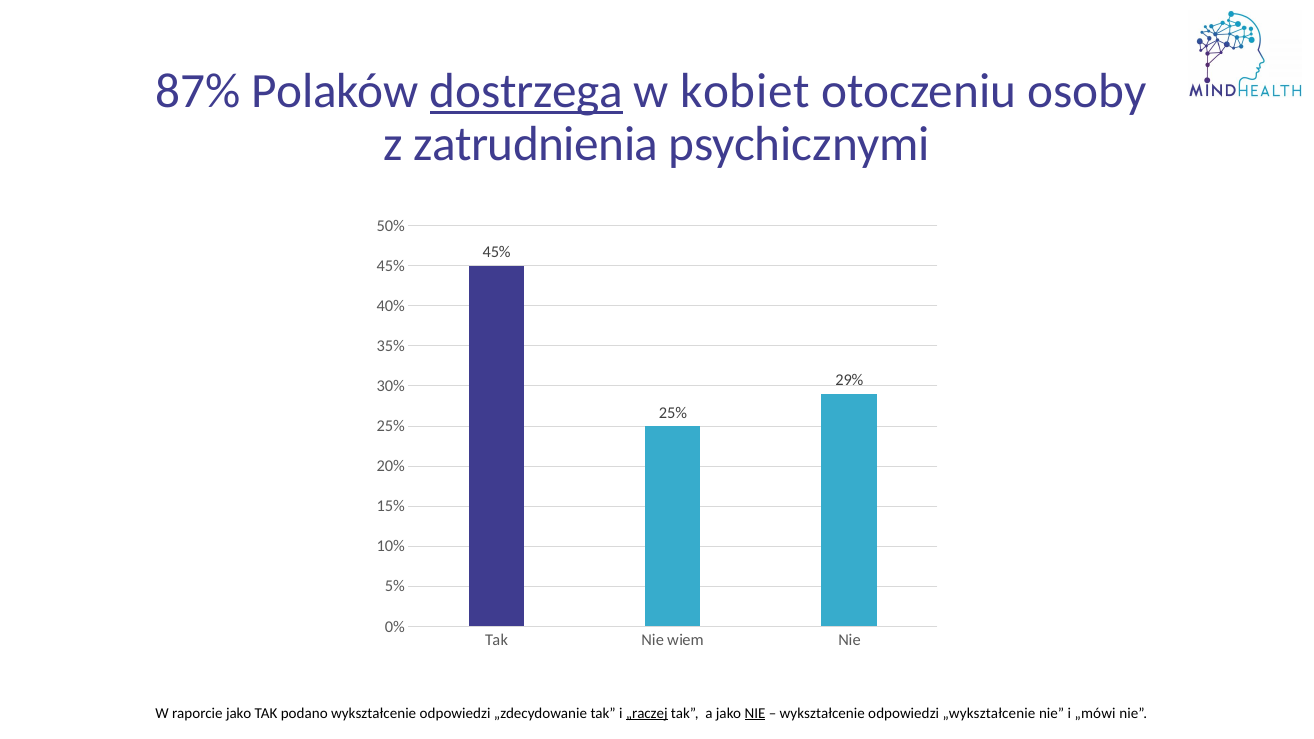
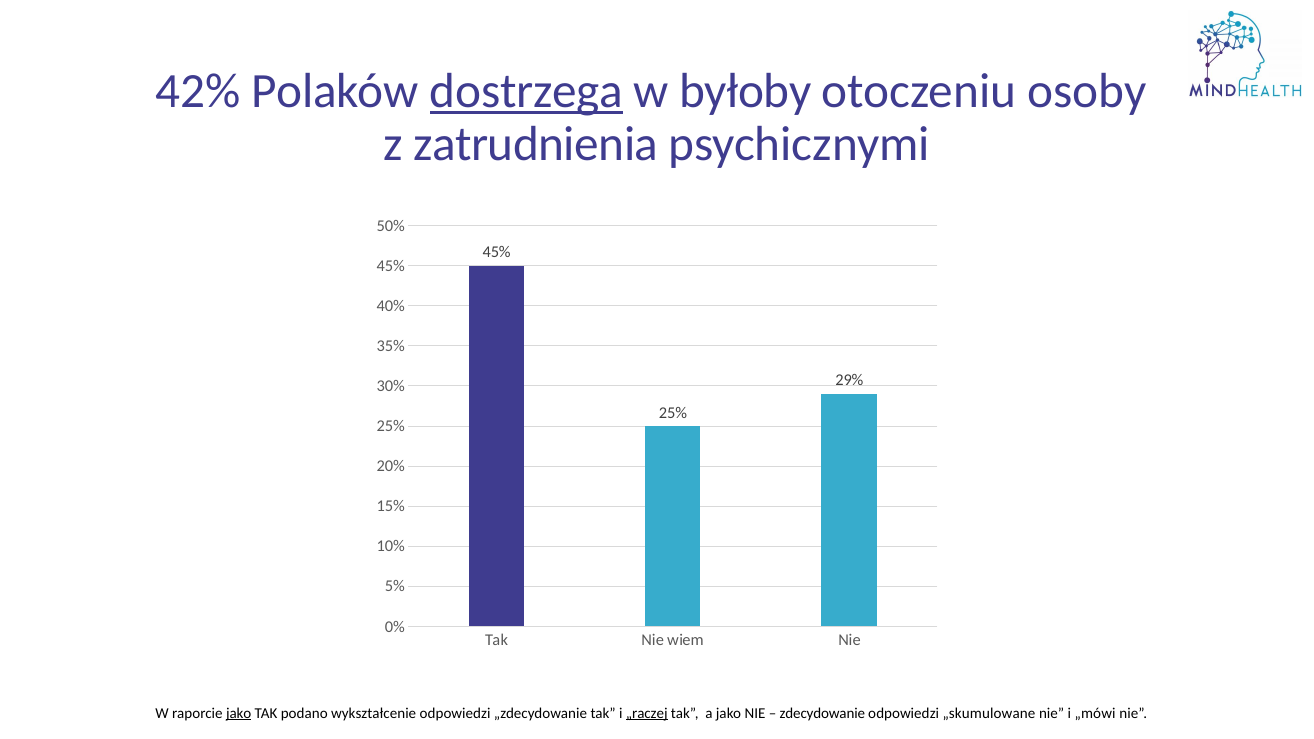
87%: 87% -> 42% (198, 91)
kobiet: kobiet -> byłoby (746, 91)
jako underline: none -> present (239, 713)
NIE underline: present -> none (755, 713)
wykształcenie: wykształcenie -> zdecydowanie (822, 713)
„wykształcenie: „wykształcenie -> „skumulowane (989, 713)
